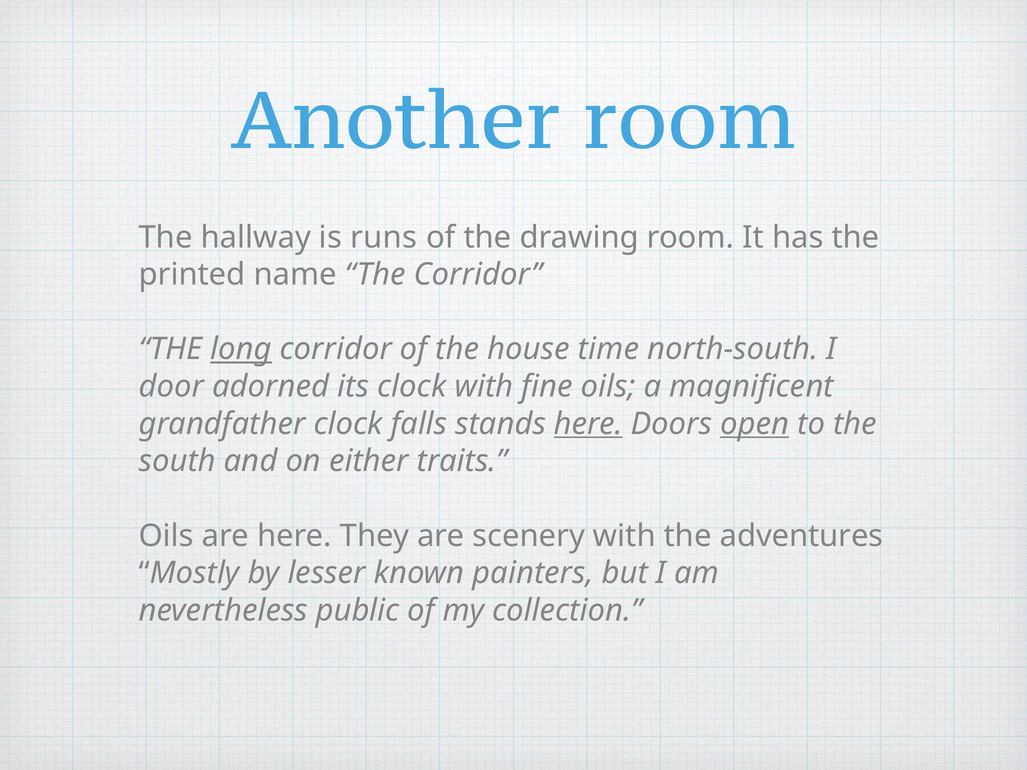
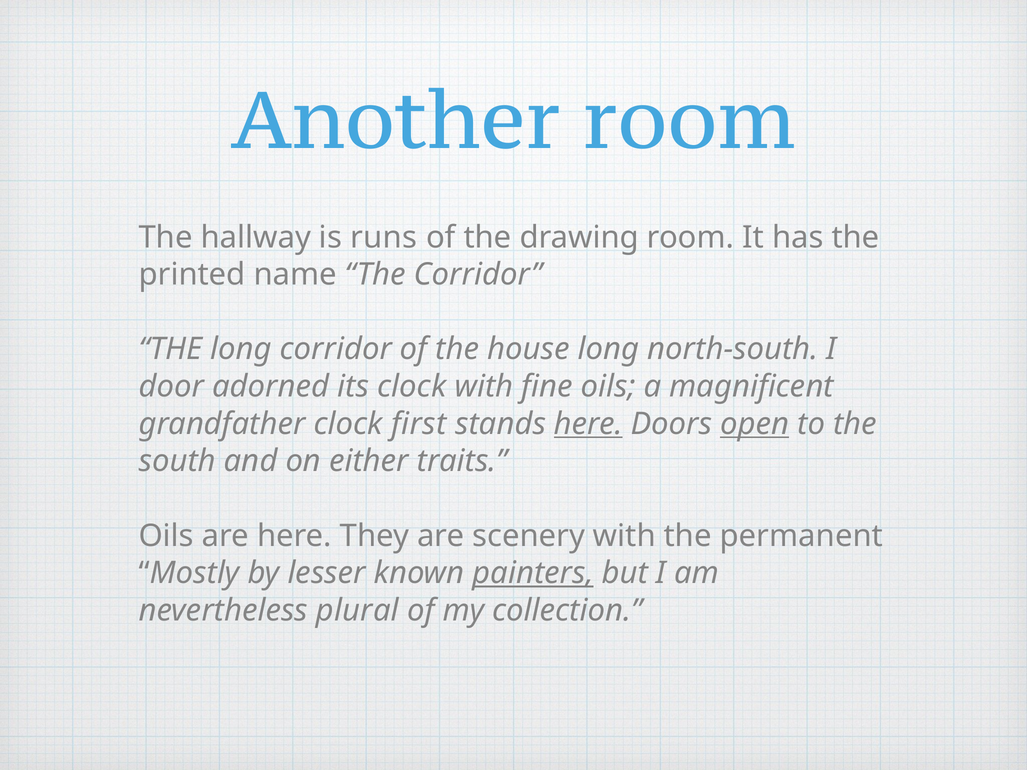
long underline: present -> none (241, 349)
house time: time -> long (609, 349)
falls: falls -> first (419, 424)
adventures: adventures -> permanent (801, 536)
painters underline: none -> present (533, 573)
public: public -> plural (357, 611)
